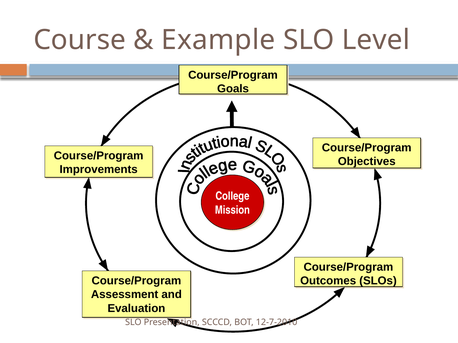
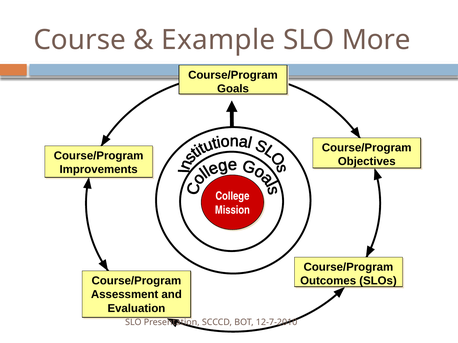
Level: Level -> More (376, 40)
